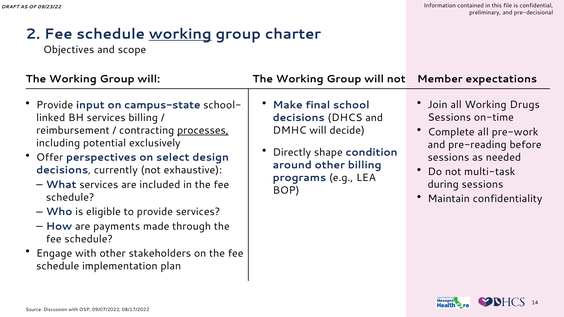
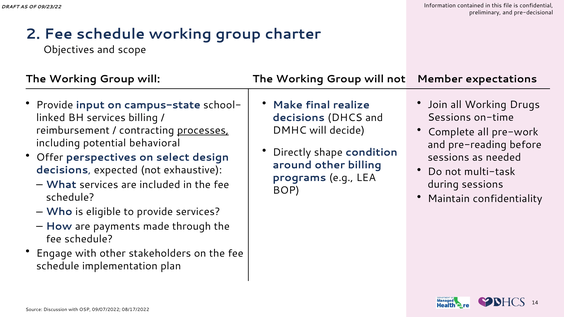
working underline: present -> none (180, 34)
school: school -> realize (351, 105)
exclusively: exclusively -> behavioral (155, 143)
currently: currently -> expected (116, 170)
